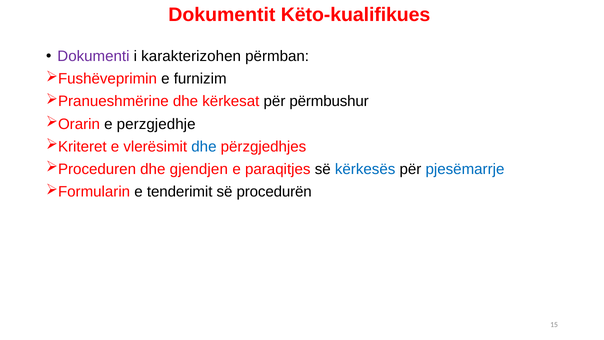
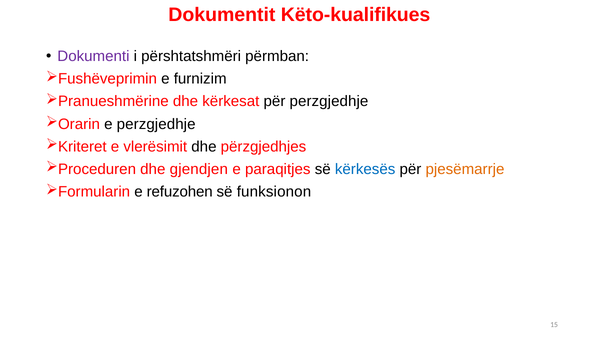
karakterizohen: karakterizohen -> përshtatshmëri (191, 56)
për përmbushur: përmbushur -> perzgjedhje (329, 101)
dhe colour: blue -> black (204, 147)
pjesëmarrje colour: blue -> orange (465, 169)
tenderimit: tenderimit -> refuzohen (180, 192)
procedurën: procedurën -> funksionon (274, 192)
